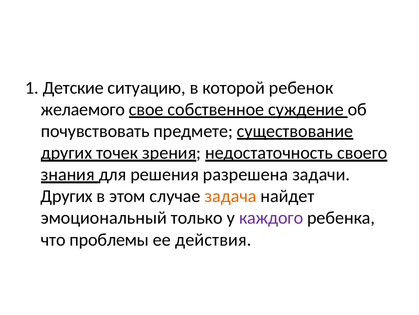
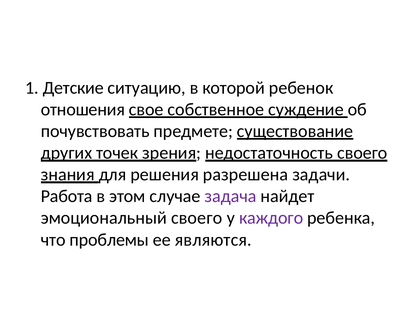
желаемого: желаемого -> отношения (83, 109)
Других: Других -> Работа (67, 196)
задача colour: orange -> purple (231, 196)
эмоциональный только: только -> своего (197, 217)
действия: действия -> являются (213, 239)
